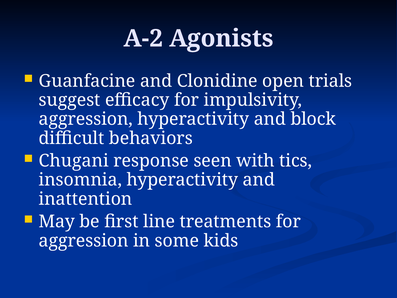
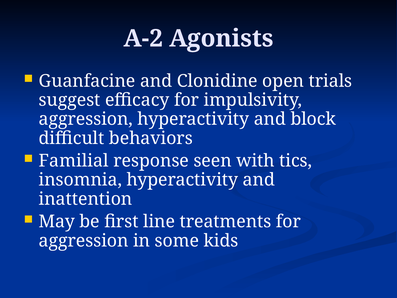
Chugani: Chugani -> Familial (74, 161)
